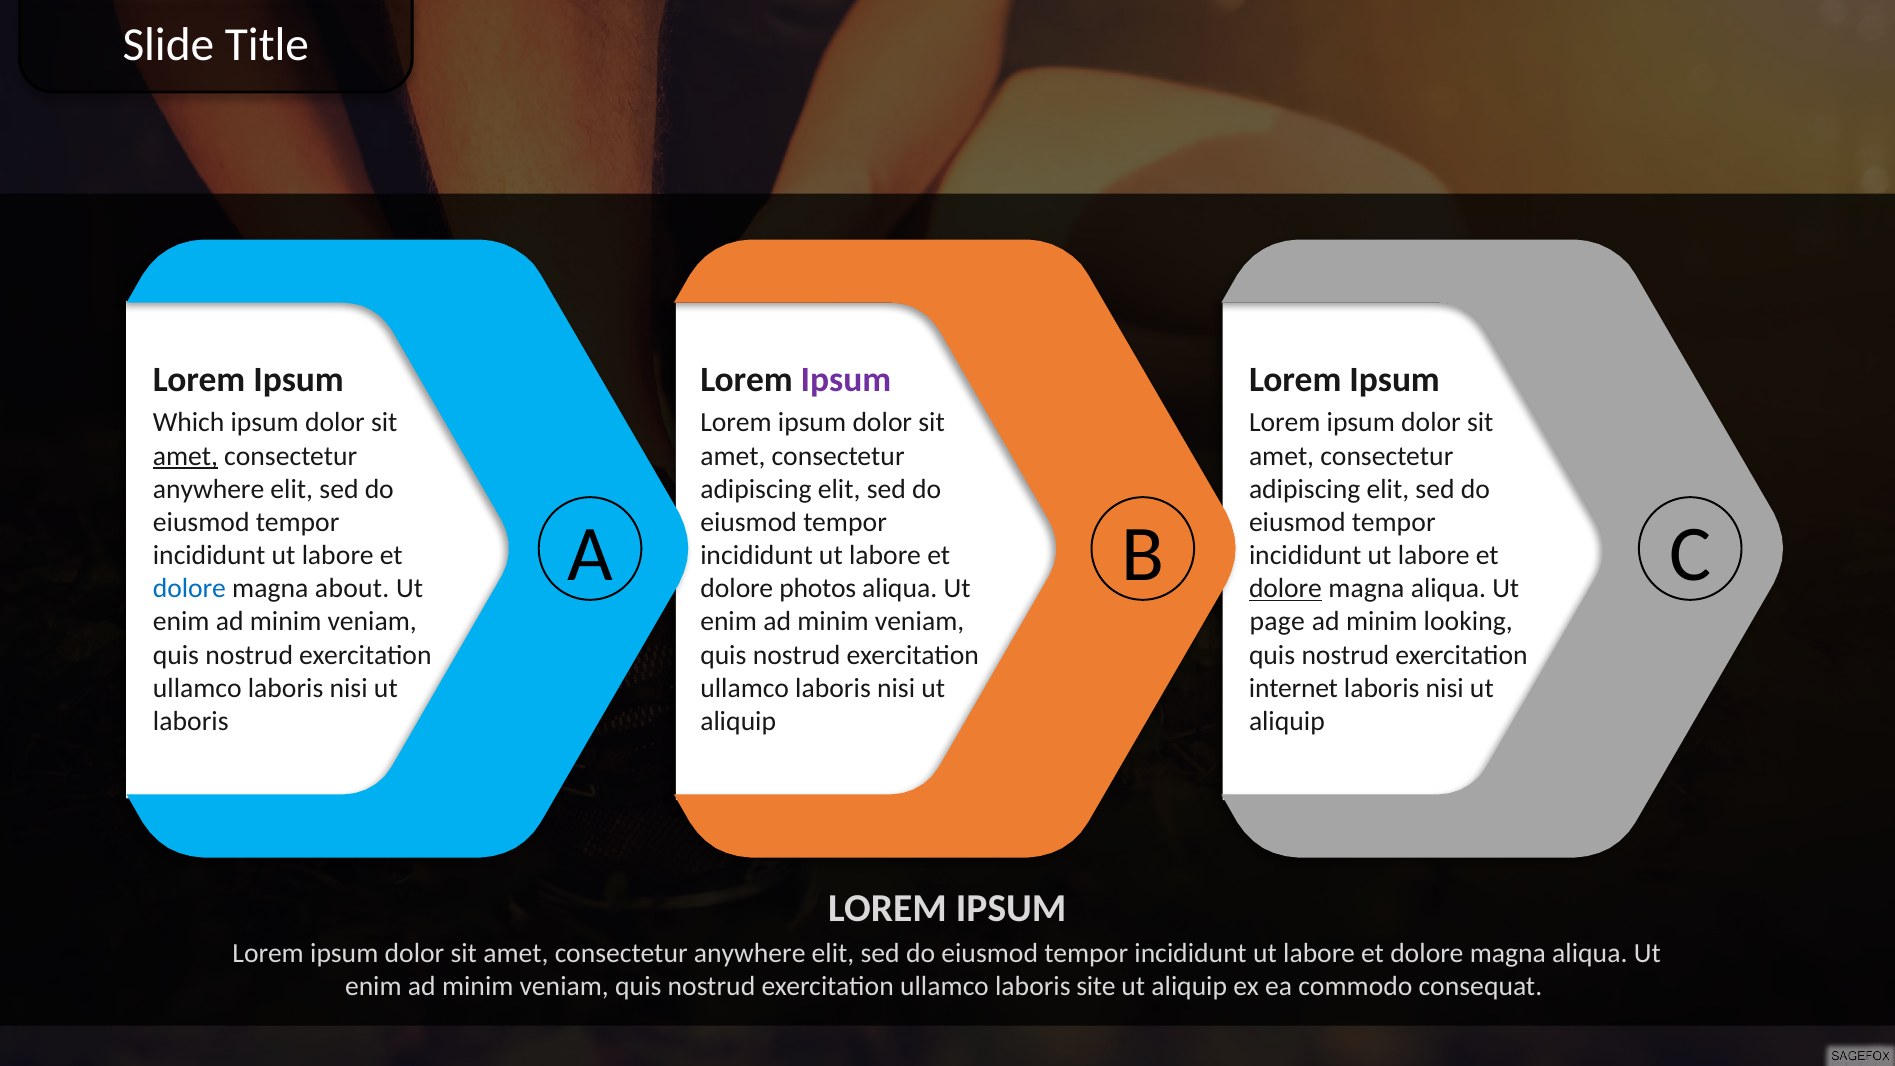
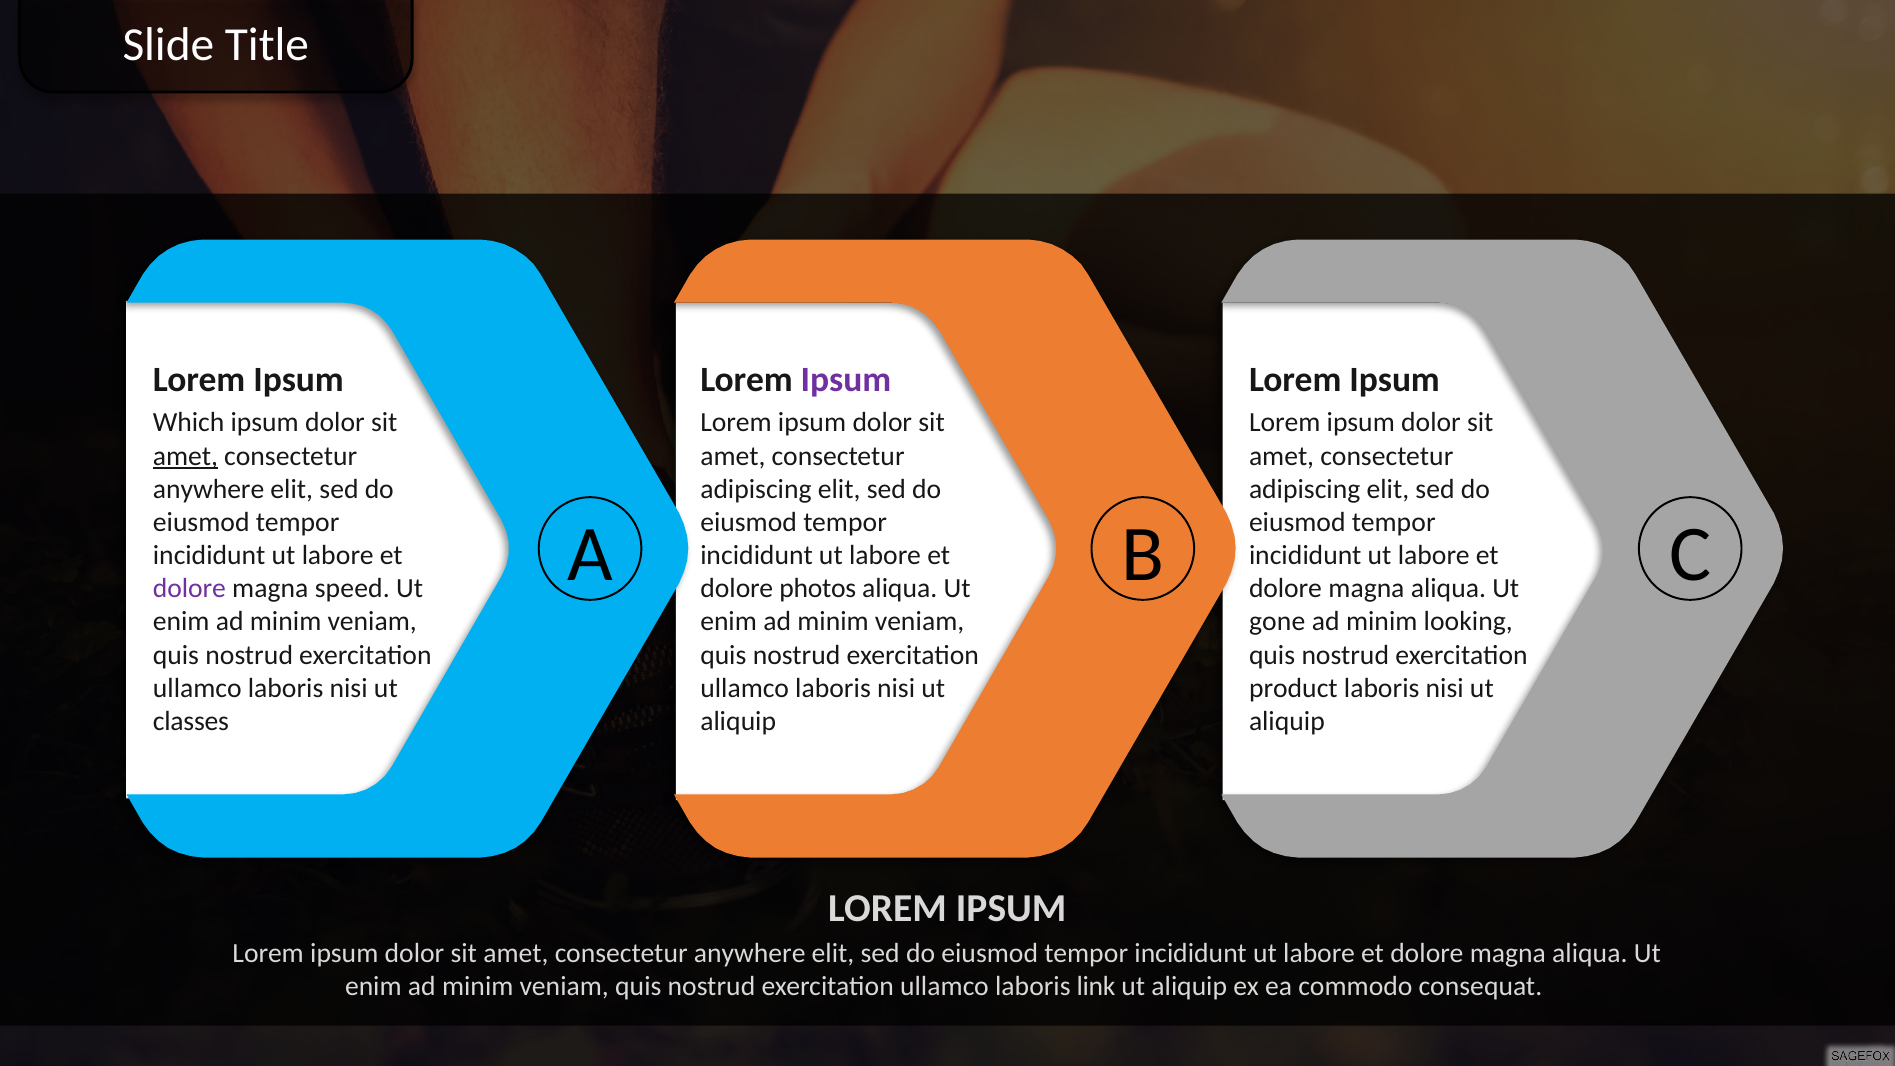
dolore colour: blue -> purple (189, 589)
about: about -> speed (352, 589)
dolore underline: present -> none (1285, 589)
page: page -> gone (1277, 622)
internet: internet -> product (1293, 688)
laboris: laboris -> classes (191, 721)
site: site -> link (1096, 986)
